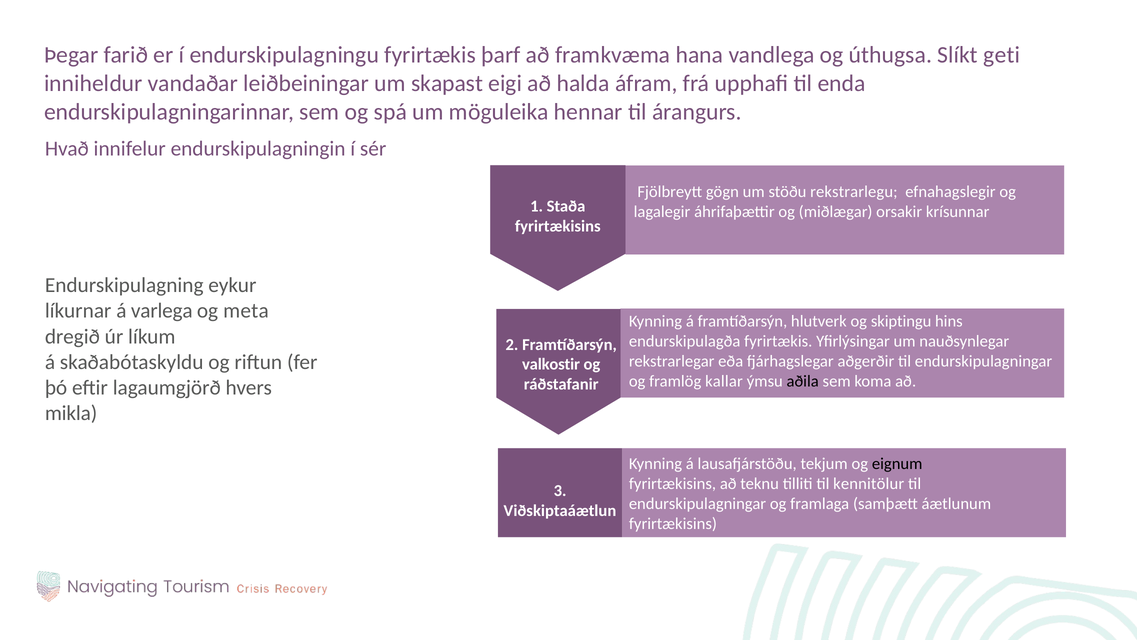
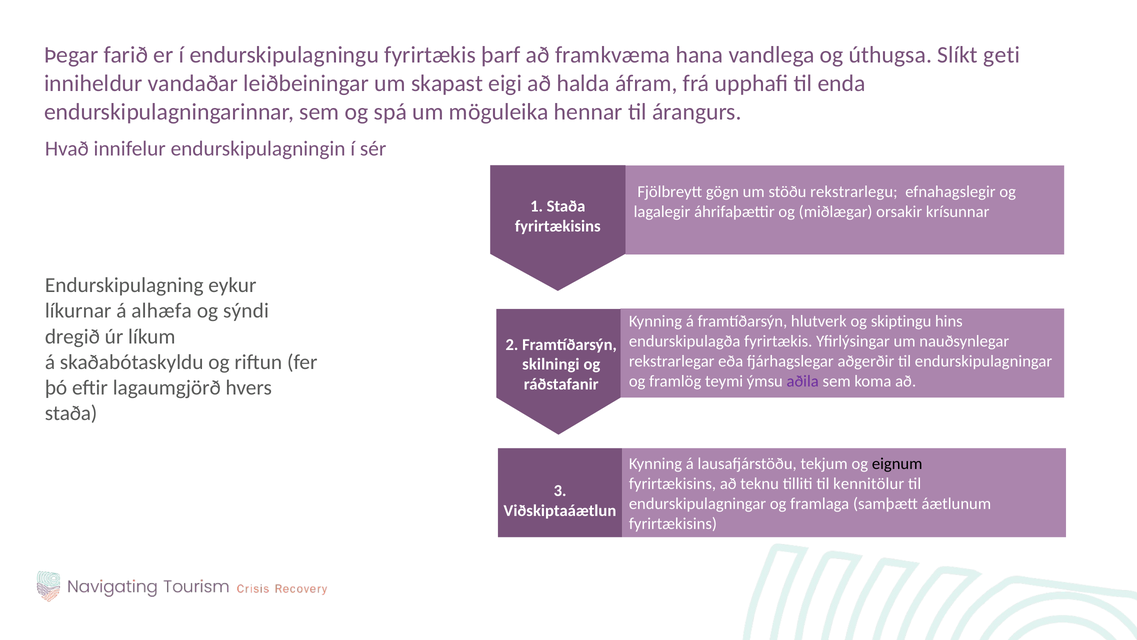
varlega: varlega -> alhæfa (162, 311)
meta: meta -> sýndi (246, 311)
valkostir: valkostir -> skilningi (551, 364)
kallar: kallar -> teymi (724, 381)
aðila colour: black -> purple (803, 381)
mikla: mikla -> staða (71, 413)
